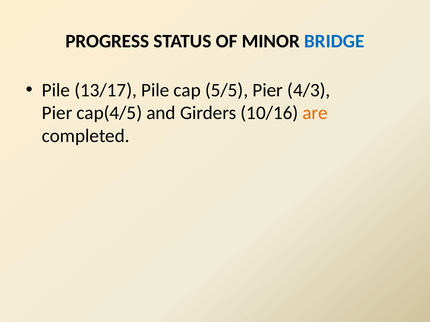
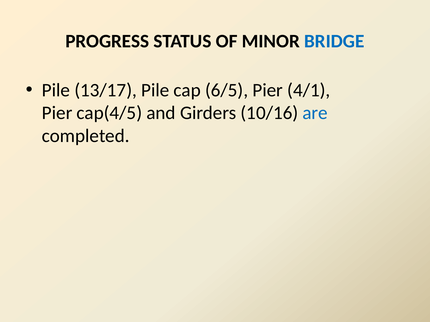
5/5: 5/5 -> 6/5 (227, 90)
4/3: 4/3 -> 4/1 (309, 90)
are colour: orange -> blue (315, 113)
